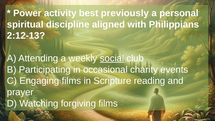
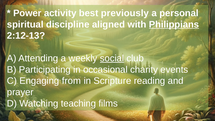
Philippians underline: none -> present (174, 24)
Engaging films: films -> from (71, 81)
forgiving: forgiving -> teaching (78, 103)
